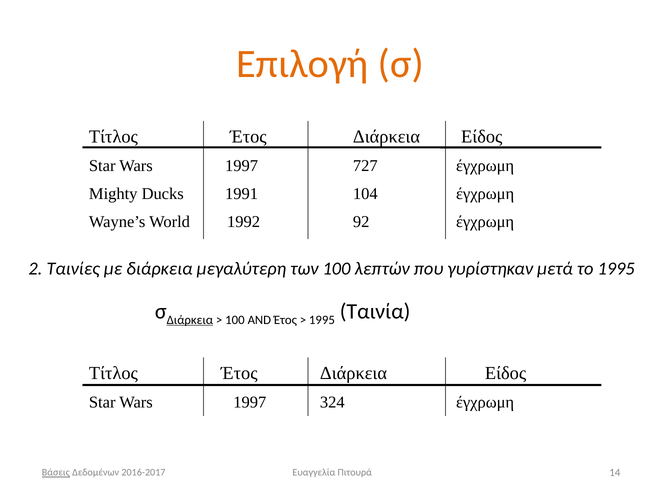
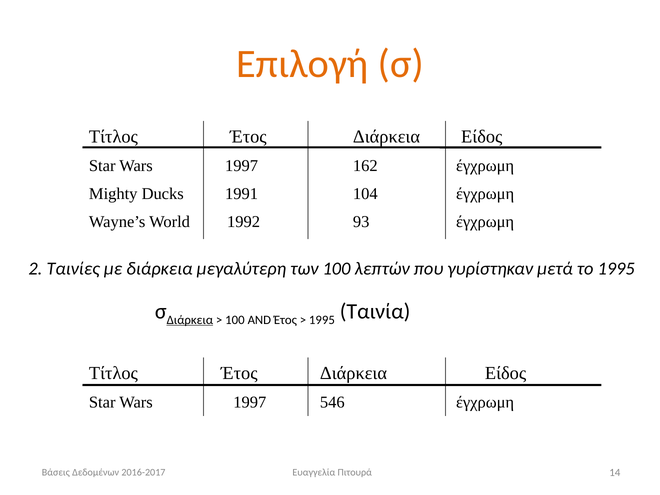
727: 727 -> 162 (365, 166)
92: 92 -> 93 (361, 222)
324: 324 -> 546 (332, 402)
Βάσεις underline: present -> none (56, 473)
